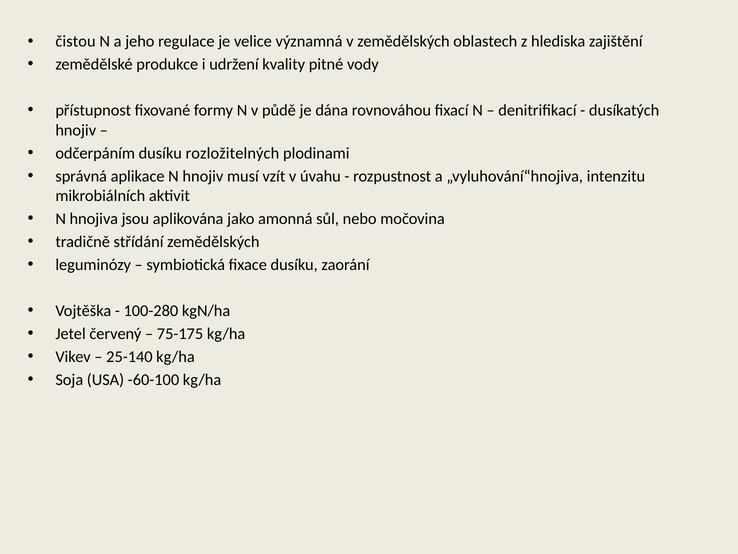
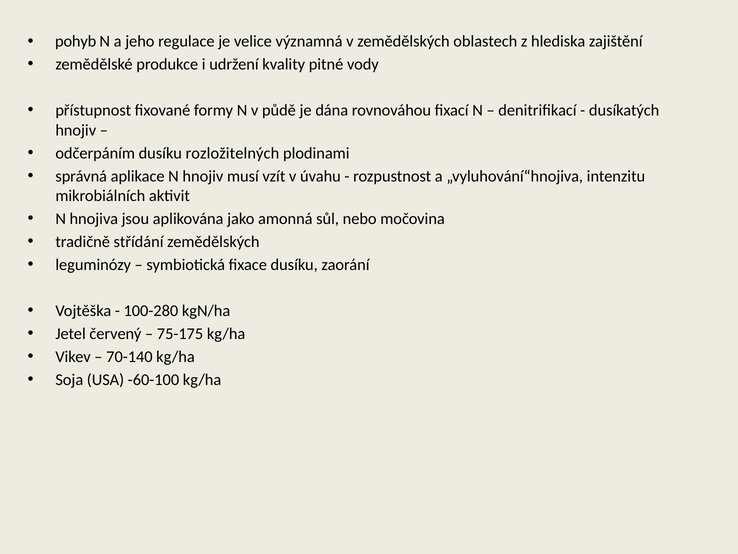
čistou: čistou -> pohyb (76, 42)
25-140: 25-140 -> 70-140 (129, 356)
